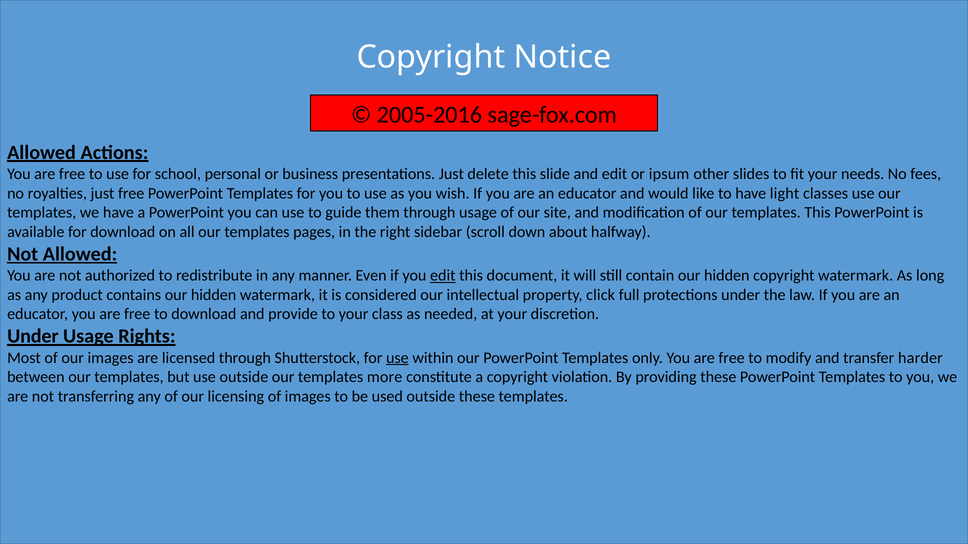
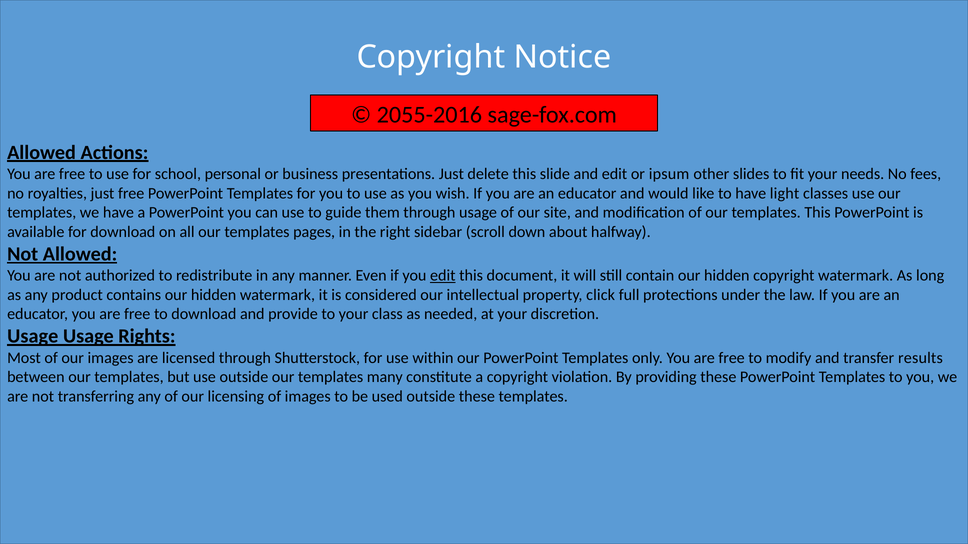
2005-2016: 2005-2016 -> 2055-2016 (429, 115)
Under: Under -> Usage (33, 337)
use underline: present -> none (397, 358)
harder: harder -> results (920, 358)
more: more -> many (385, 377)
